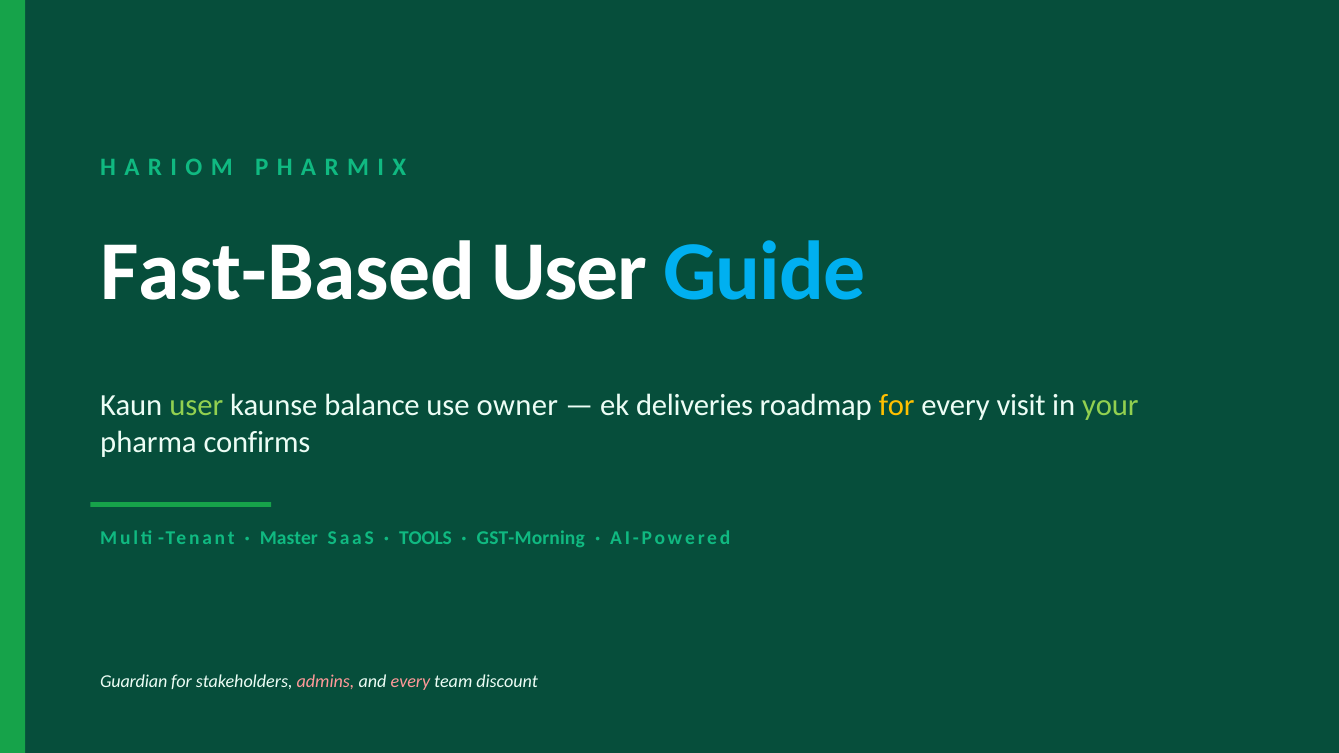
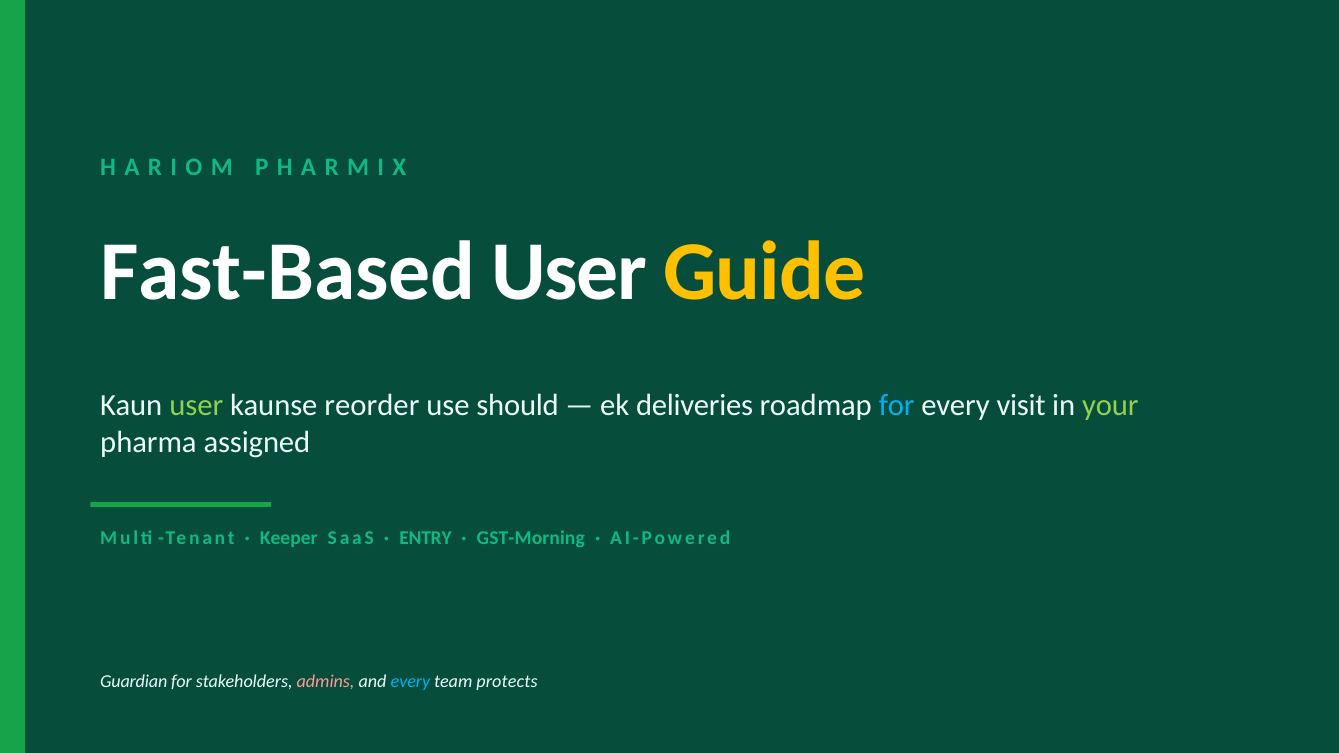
Guide colour: light blue -> yellow (764, 272)
balance: balance -> reorder (372, 405)
owner: owner -> should (518, 405)
for colour: yellow -> light blue (897, 405)
confirms: confirms -> assigned (257, 442)
Master: Master -> Keeper (289, 539)
TOOLS: TOOLS -> ENTRY (425, 539)
every colour: pink -> light blue (410, 682)
discount: discount -> protects (507, 682)
